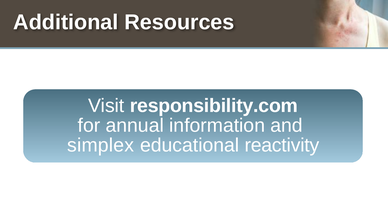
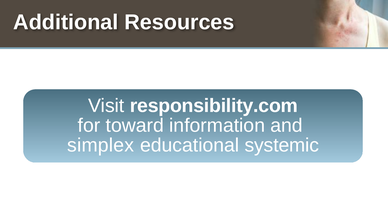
annual: annual -> toward (135, 126)
reactivity: reactivity -> systemic (282, 145)
